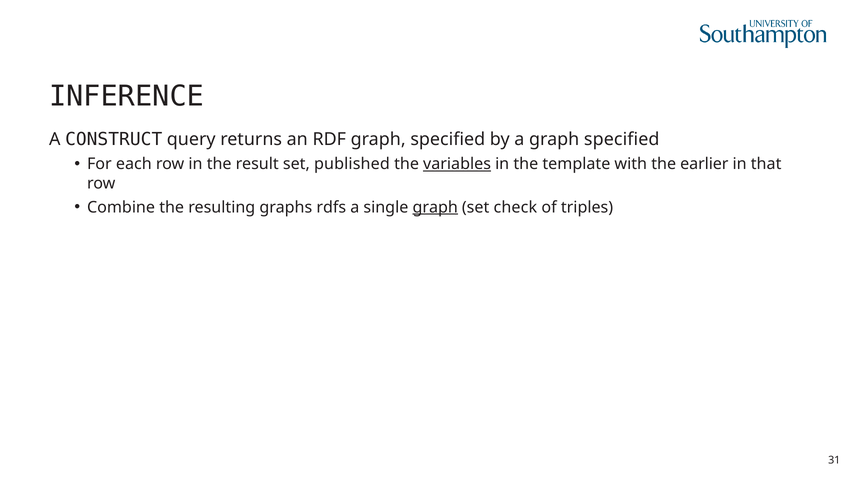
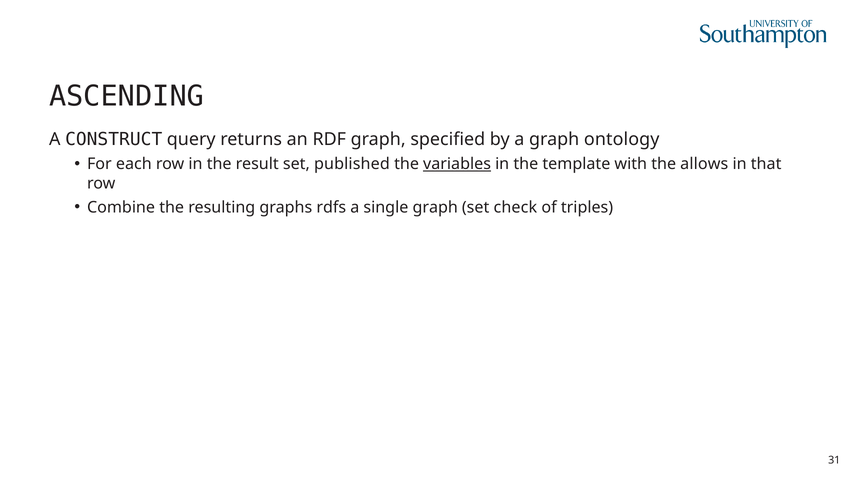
INFERENCE: INFERENCE -> ASCENDING (127, 97)
a graph specified: specified -> ontology (622, 139)
earlier: earlier -> allows (704, 164)
graph underline: present -> none (435, 207)
